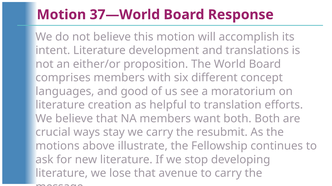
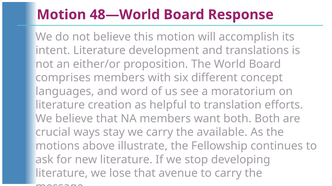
37—World: 37—World -> 48—World (125, 15)
good: good -> word (134, 92)
resubmit: resubmit -> available (222, 133)
